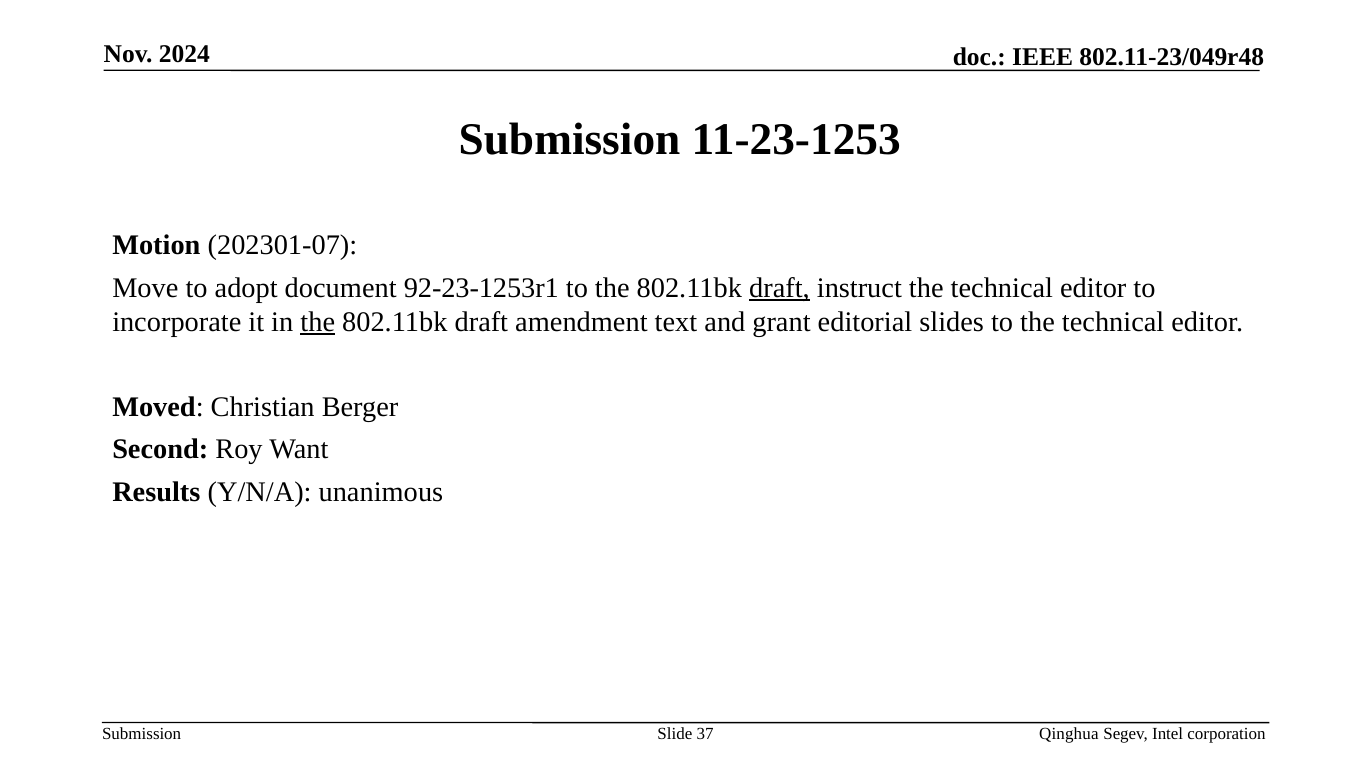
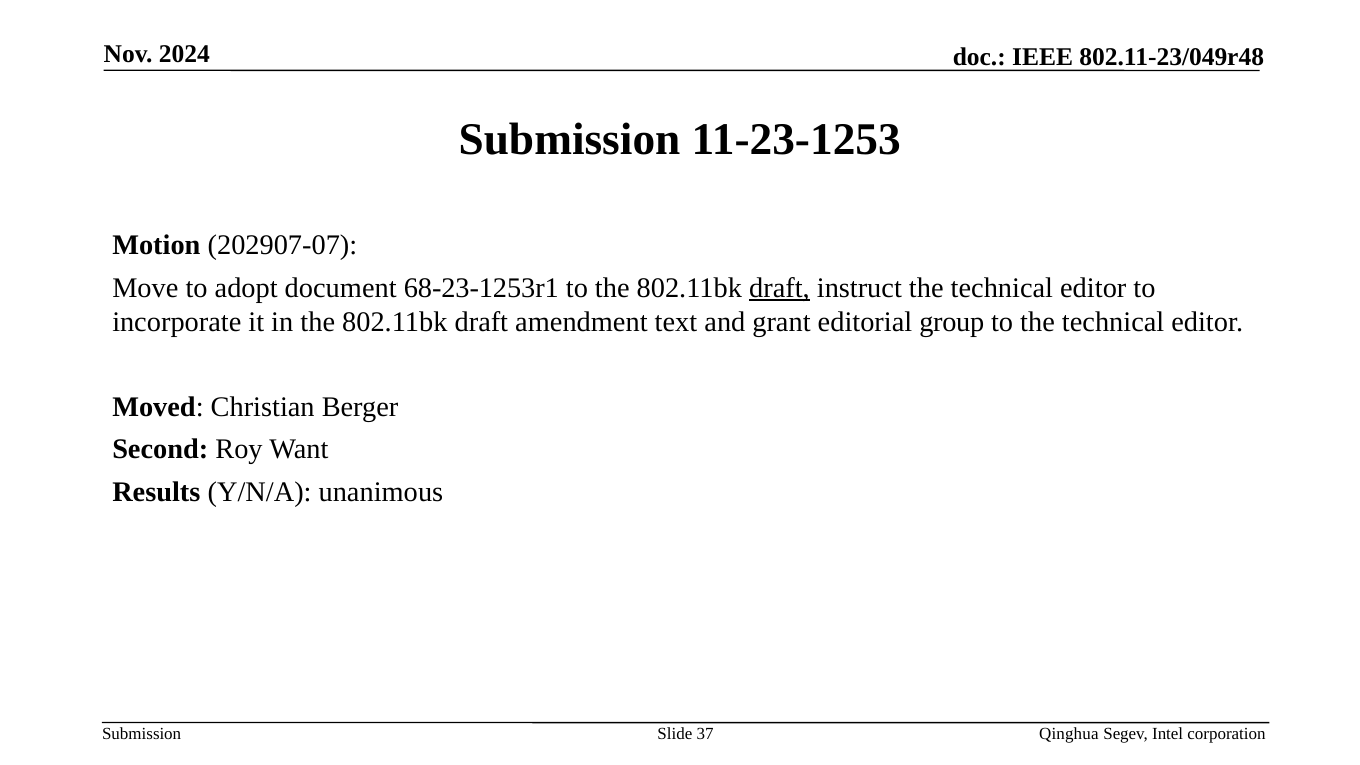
202301-07: 202301-07 -> 202907-07 (282, 245)
92-23-1253r1: 92-23-1253r1 -> 68-23-1253r1 (481, 288)
the underline: present -> none (318, 322)
slides: slides -> group (952, 322)
